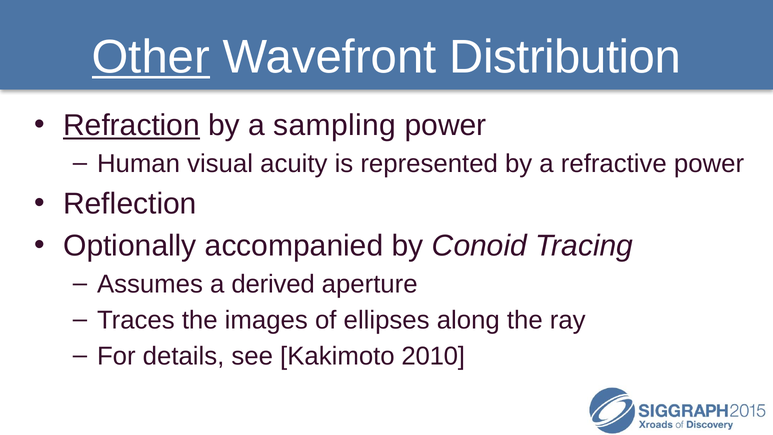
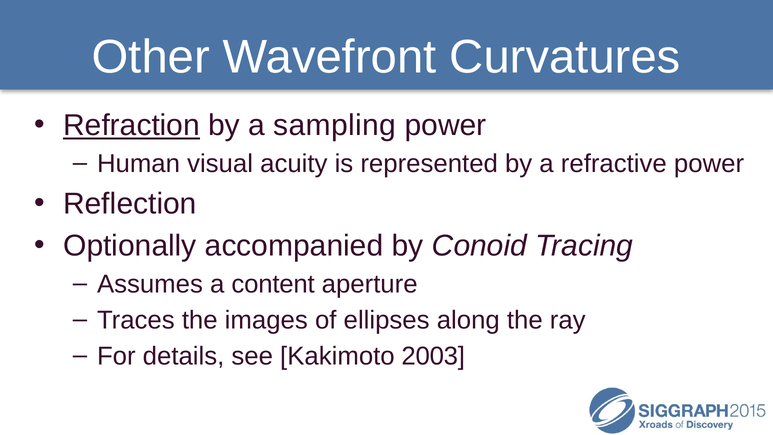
Other underline: present -> none (151, 57)
Distribution: Distribution -> Curvatures (565, 57)
derived: derived -> content (273, 284)
2010: 2010 -> 2003 (433, 356)
